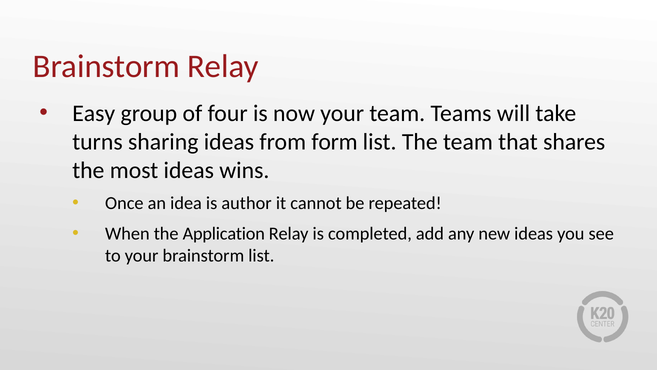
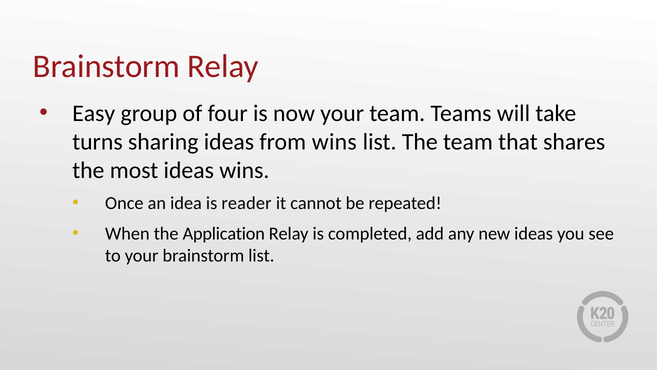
from form: form -> wins (334, 142)
author: author -> reader (247, 203)
